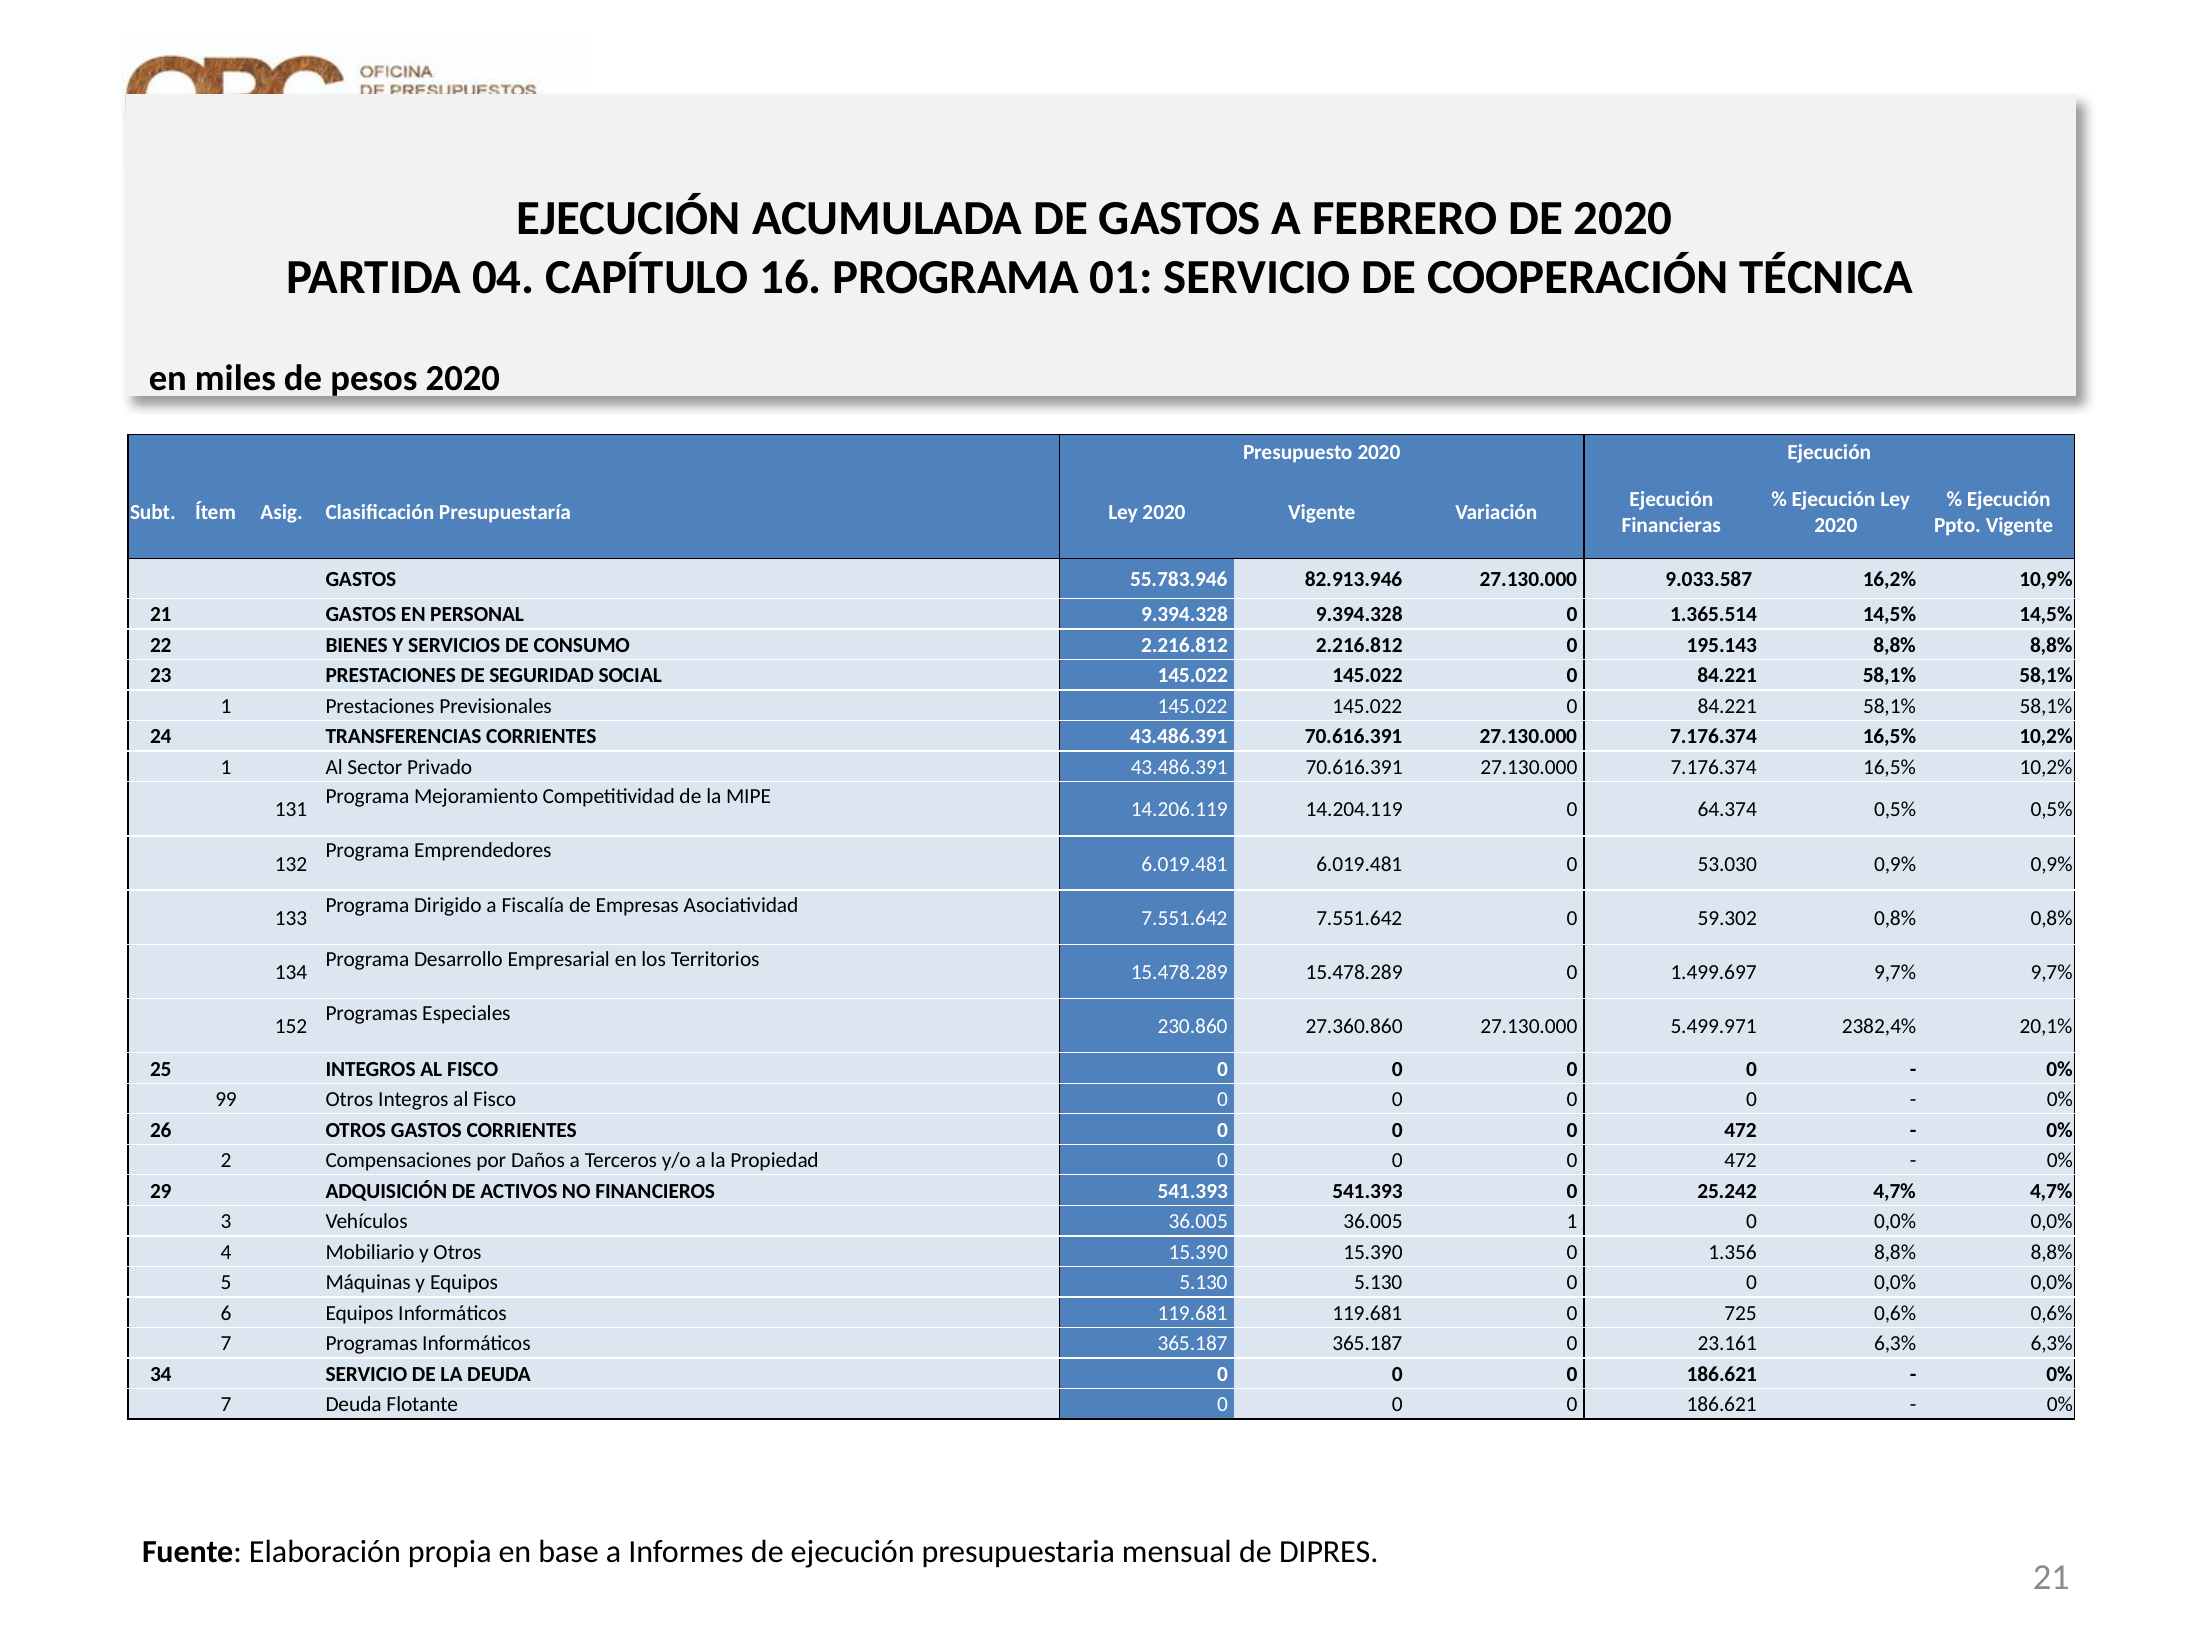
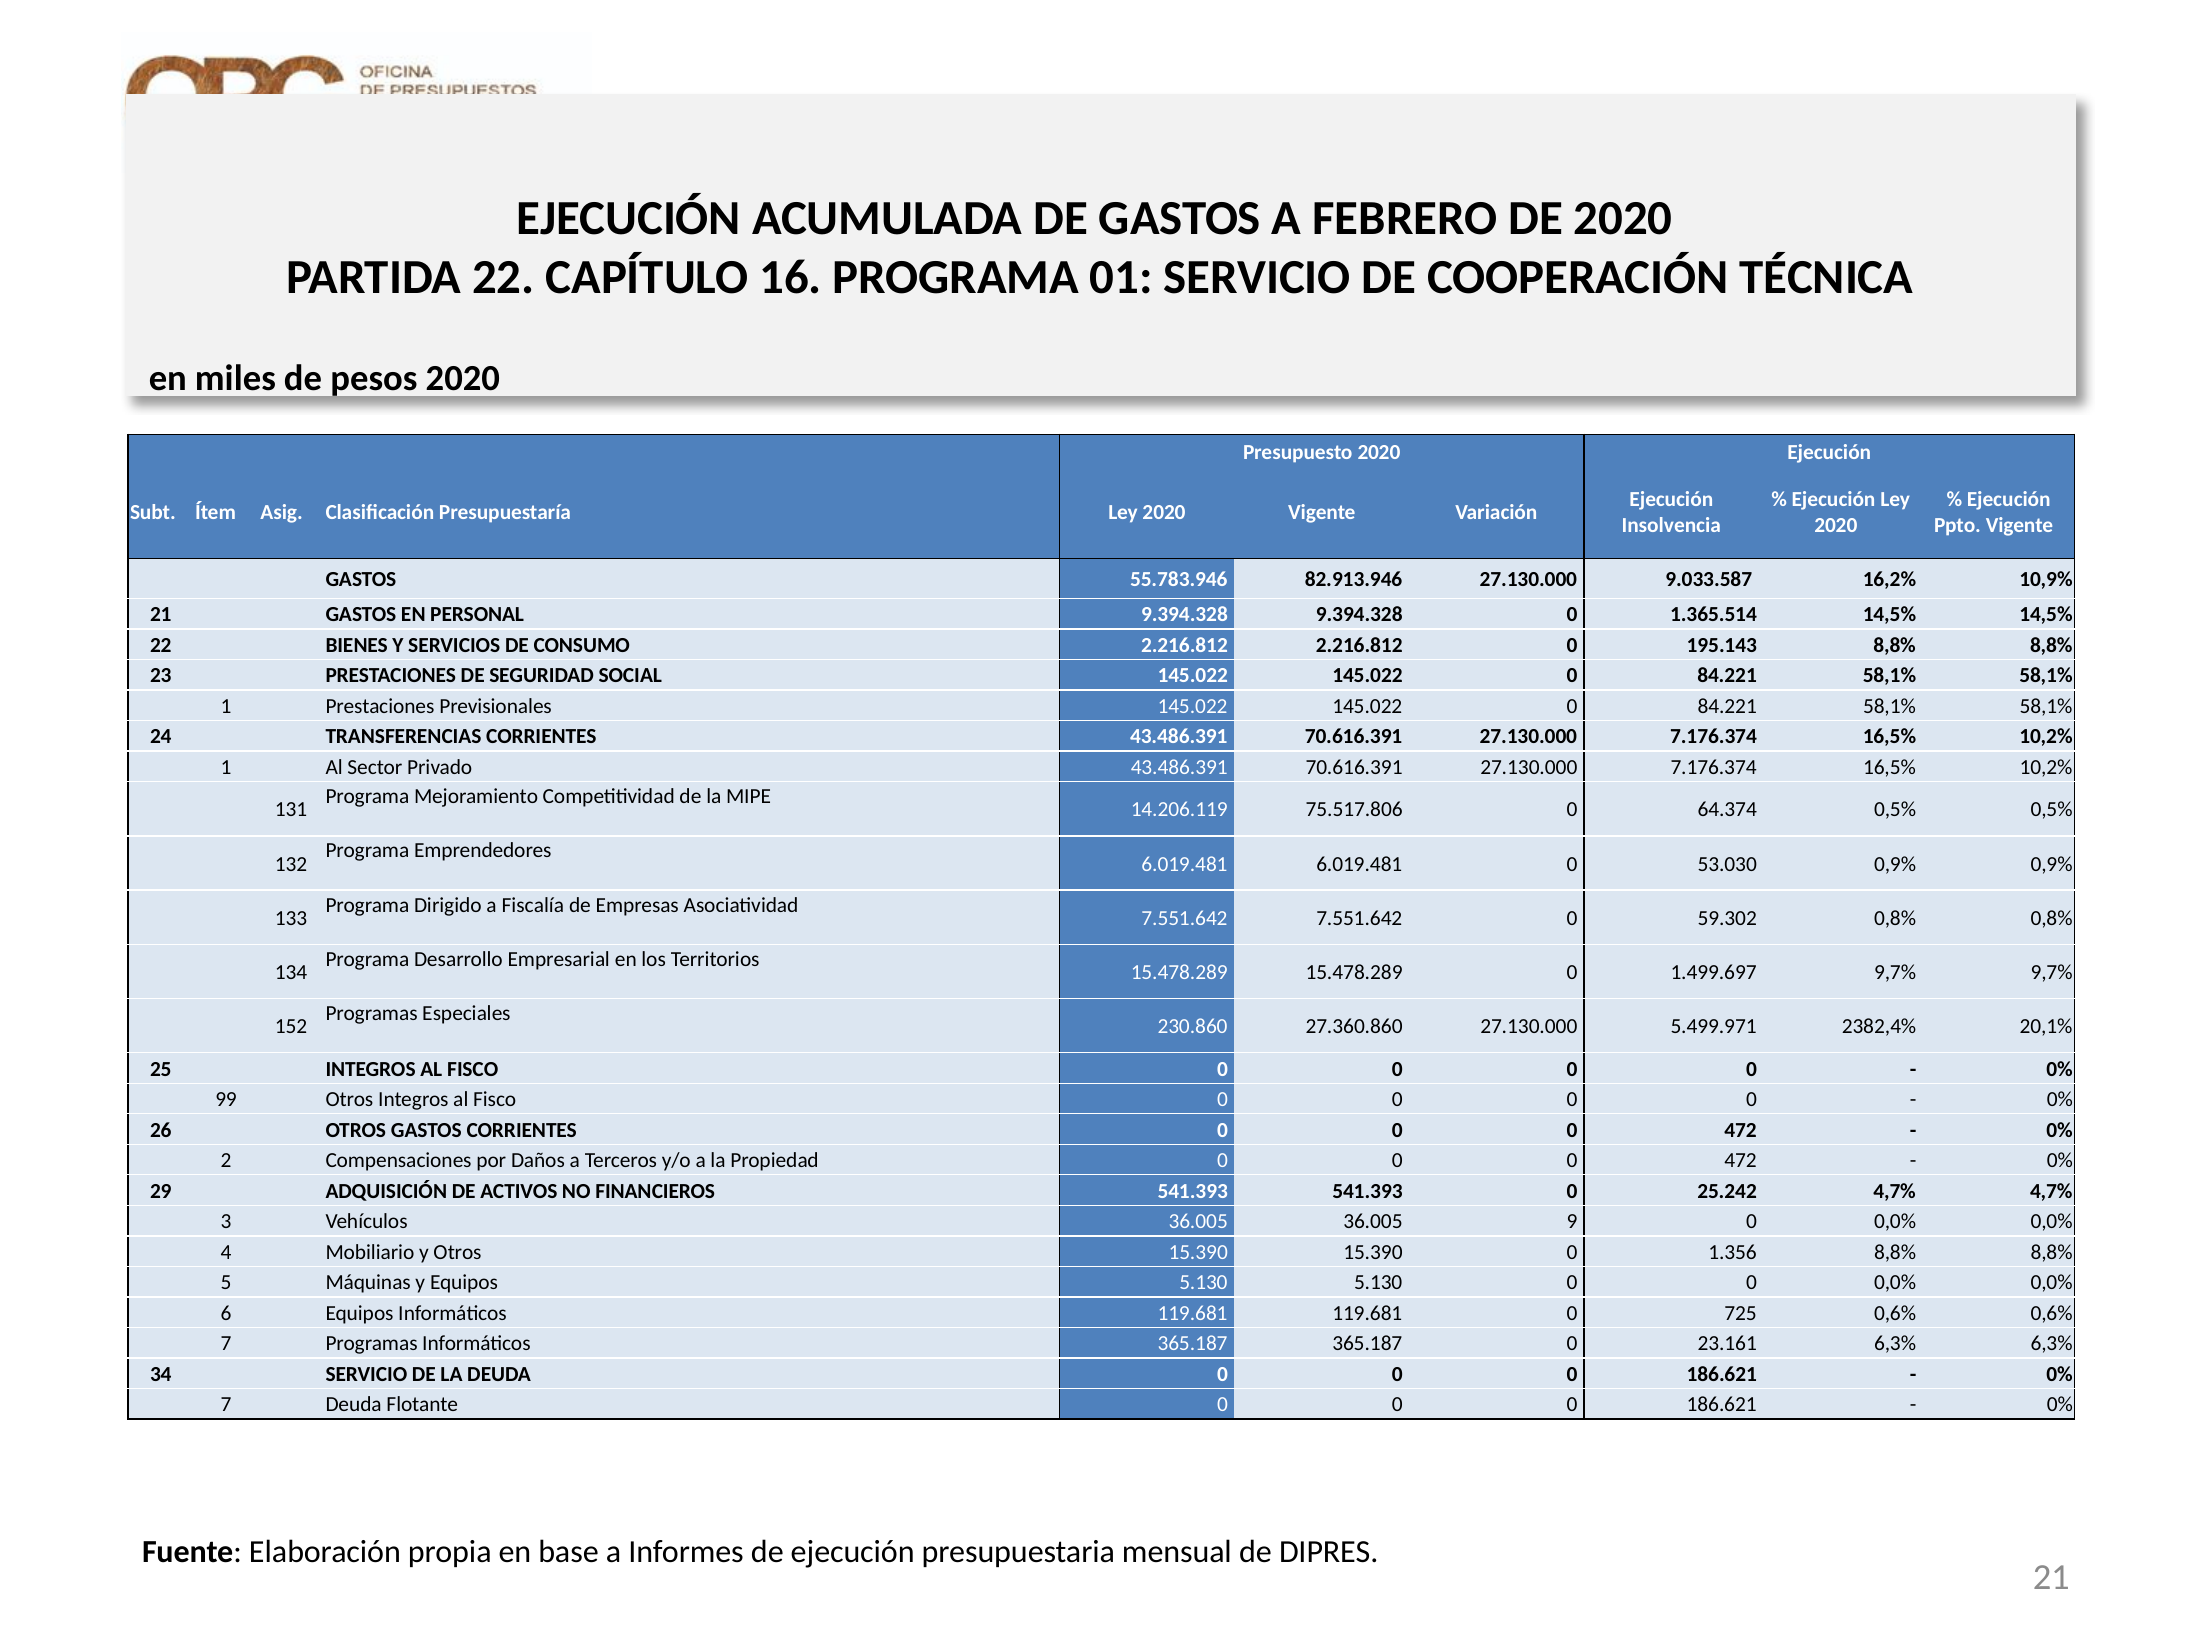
PARTIDA 04: 04 -> 22 (503, 277)
Financieras: Financieras -> Insolvencia (1671, 526)
14.204.119: 14.204.119 -> 75.517.806 (1354, 810)
36.005 1: 1 -> 9 (1572, 1221)
